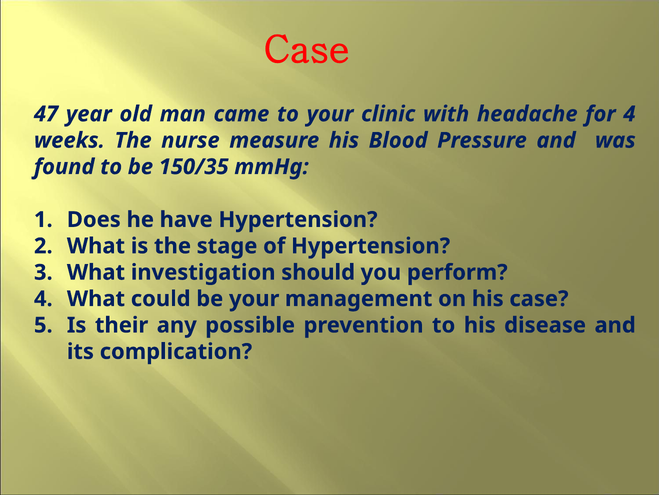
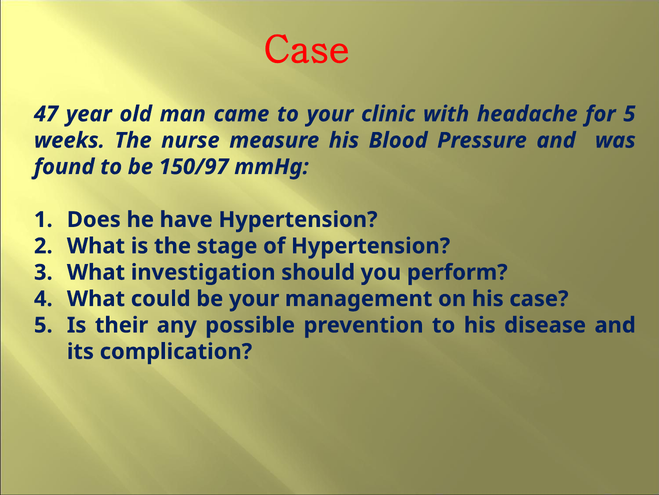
for 4: 4 -> 5 (629, 114)
150/35: 150/35 -> 150/97 (194, 167)
